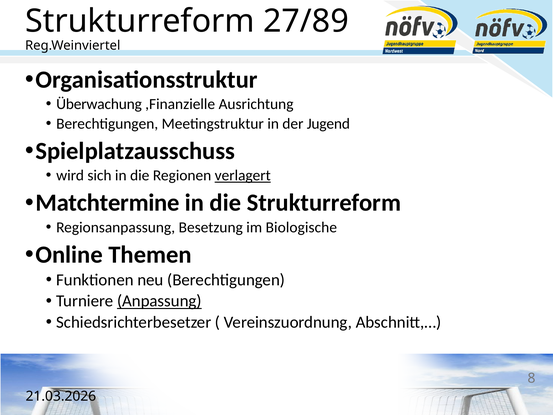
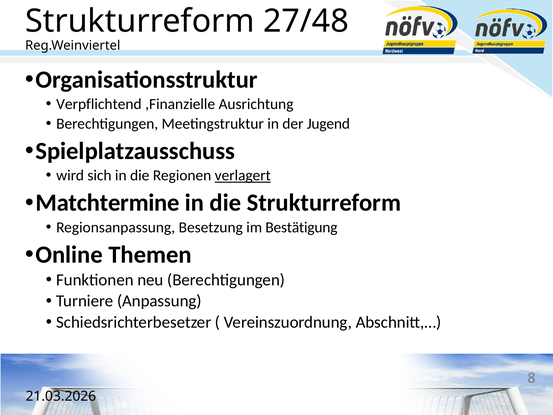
27/89: 27/89 -> 27/48 (306, 21)
Überwachung: Überwachung -> Verpflichtend (99, 104)
Biologische: Biologische -> Bestätigung (301, 227)
Anpassung underline: present -> none (159, 301)
